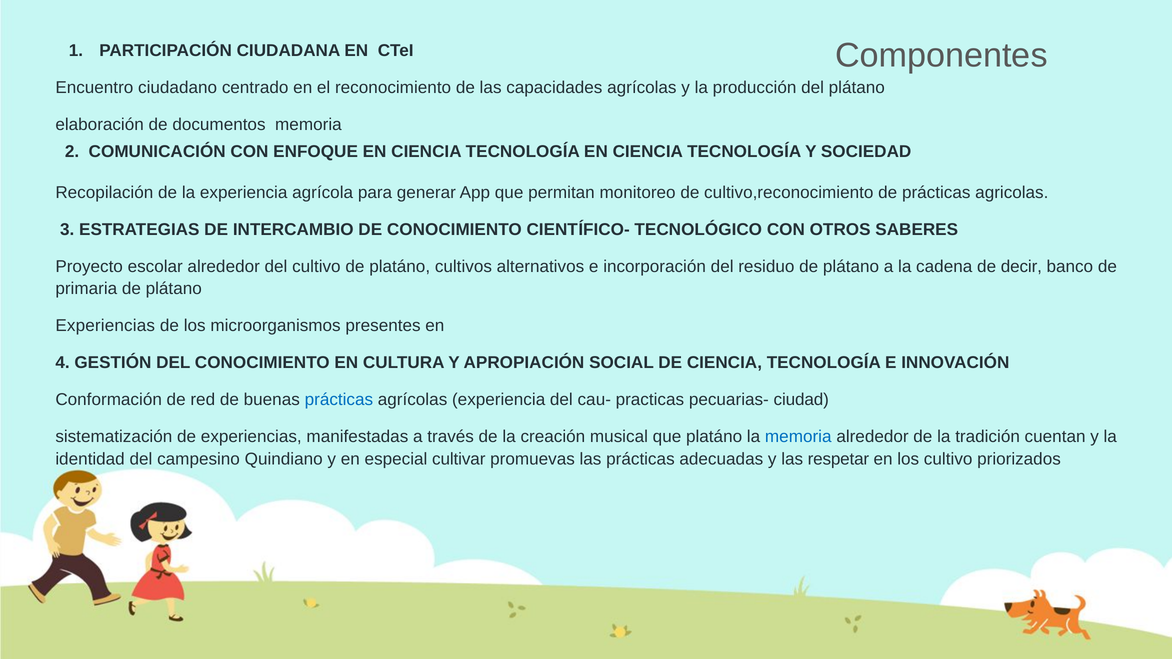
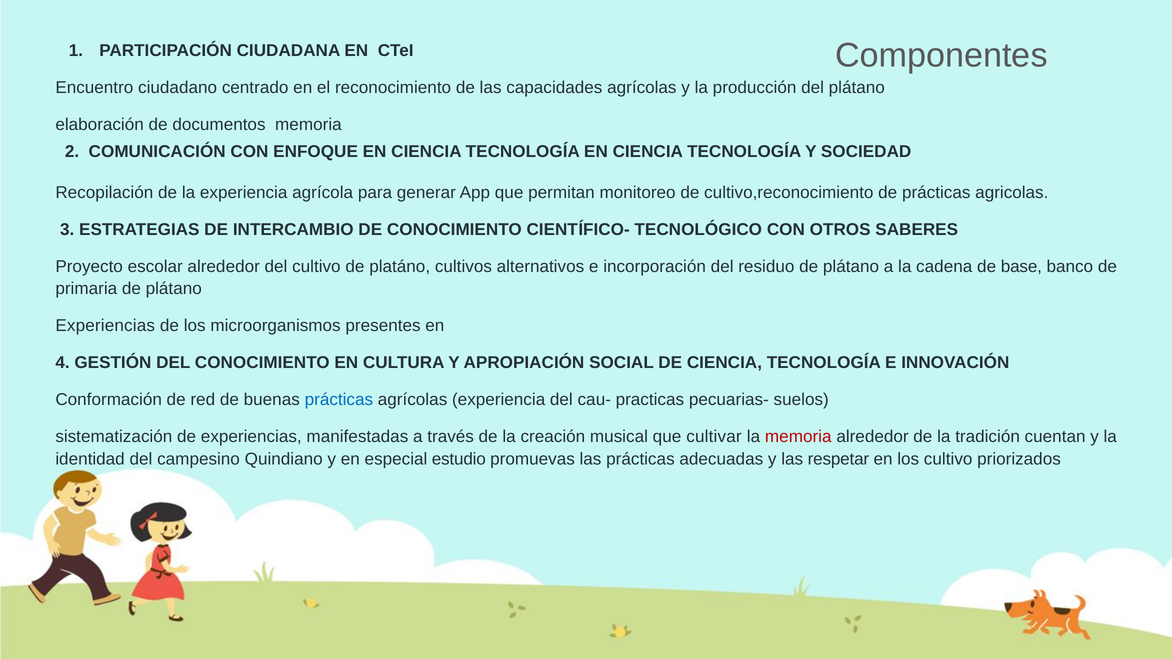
decir: decir -> base (1021, 267)
ciudad: ciudad -> suelos (801, 400)
que platáno: platáno -> cultivar (714, 437)
memoria colour: blue -> red (798, 437)
cultivar: cultivar -> estudio (459, 459)
